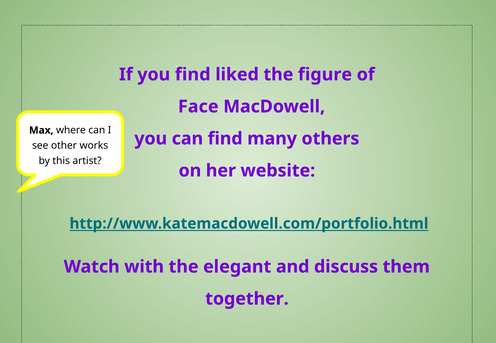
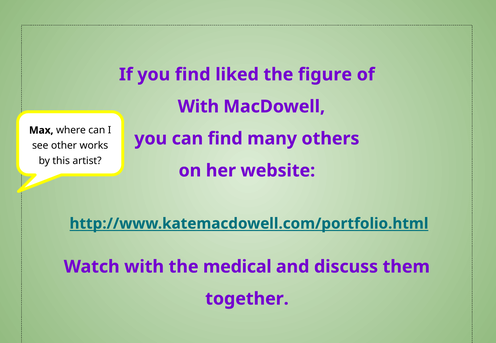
Face: Face -> With (198, 107)
elegant: elegant -> medical (237, 267)
